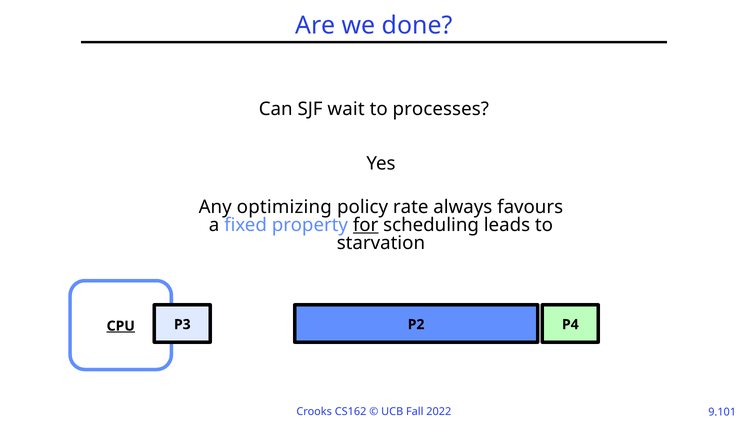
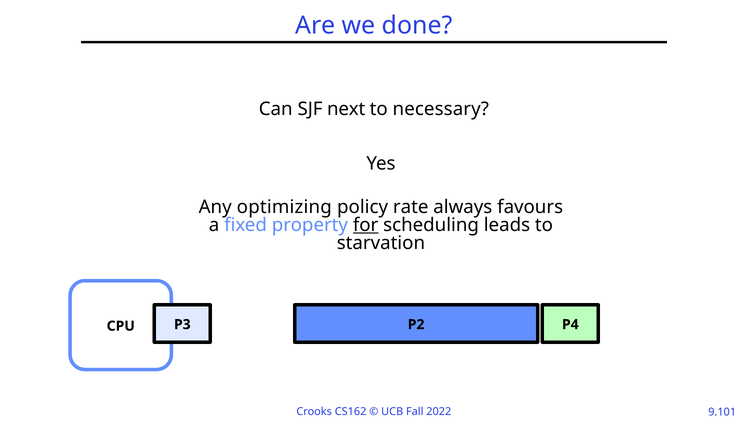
wait: wait -> next (346, 109)
processes: processes -> necessary (441, 109)
CPU underline: present -> none (121, 326)
